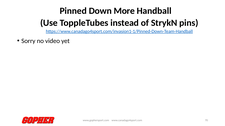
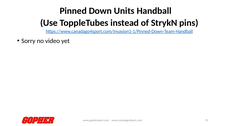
More: More -> Units (124, 11)
